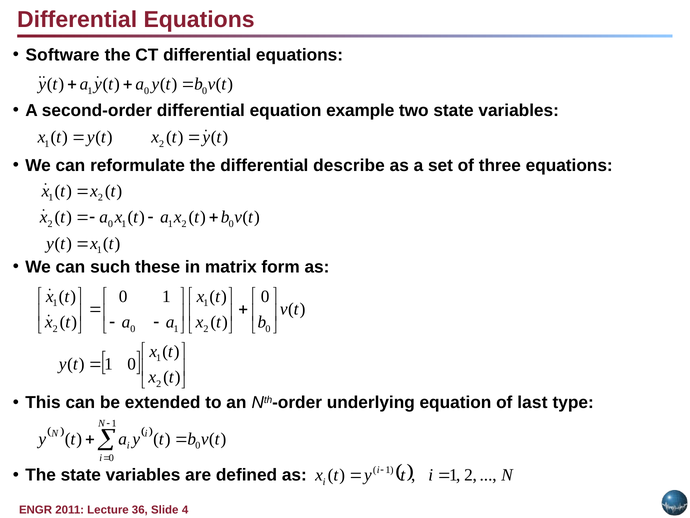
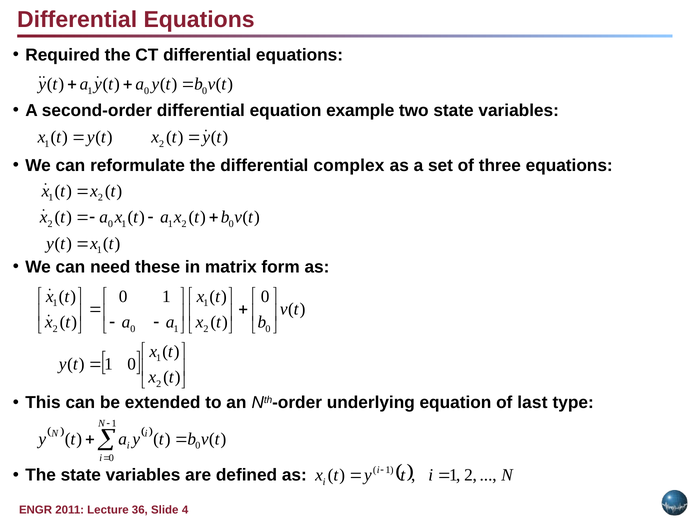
Software: Software -> Required (63, 55)
describe: describe -> complex (349, 165)
such: such -> need (110, 267)
